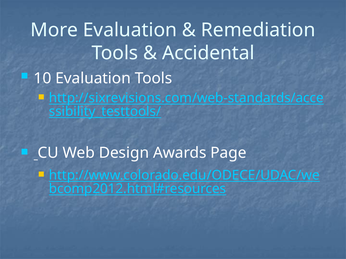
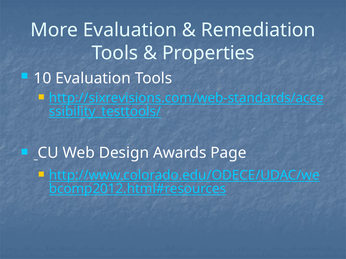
Accidental: Accidental -> Properties (208, 53)
